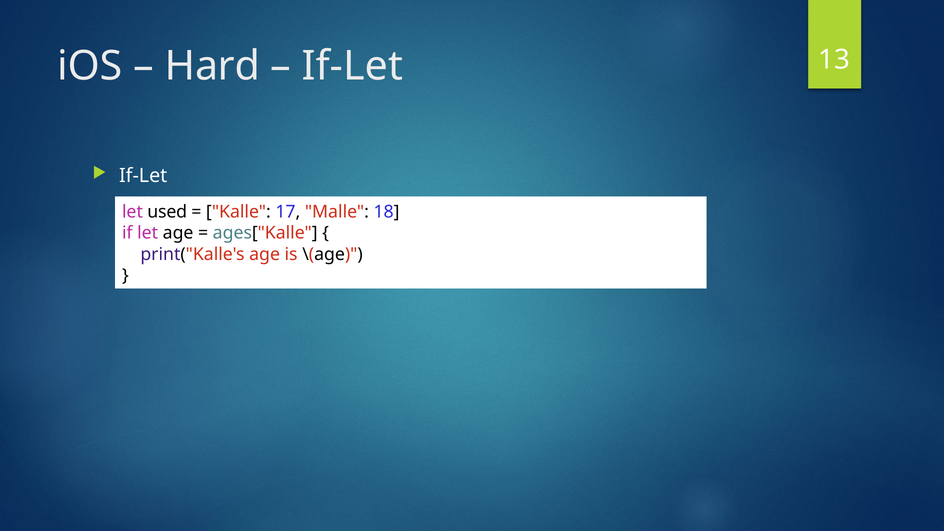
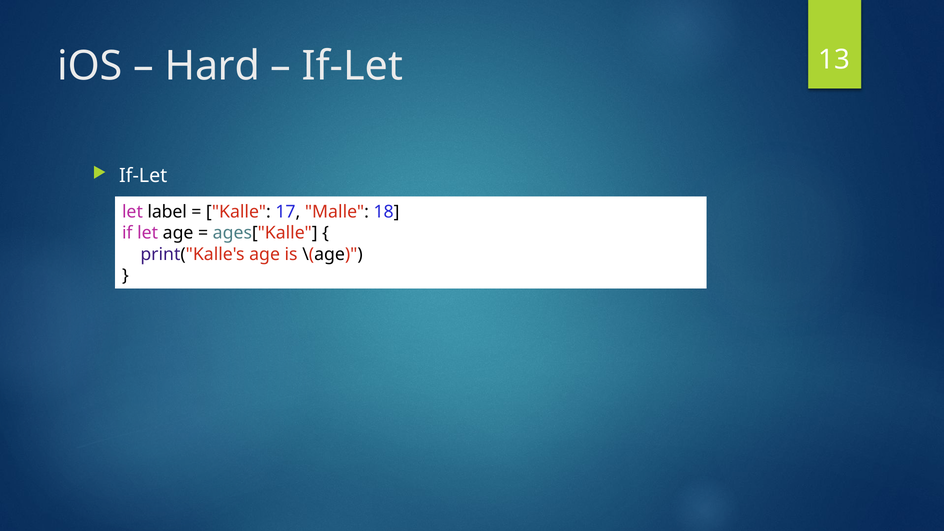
used: used -> label (167, 212)
